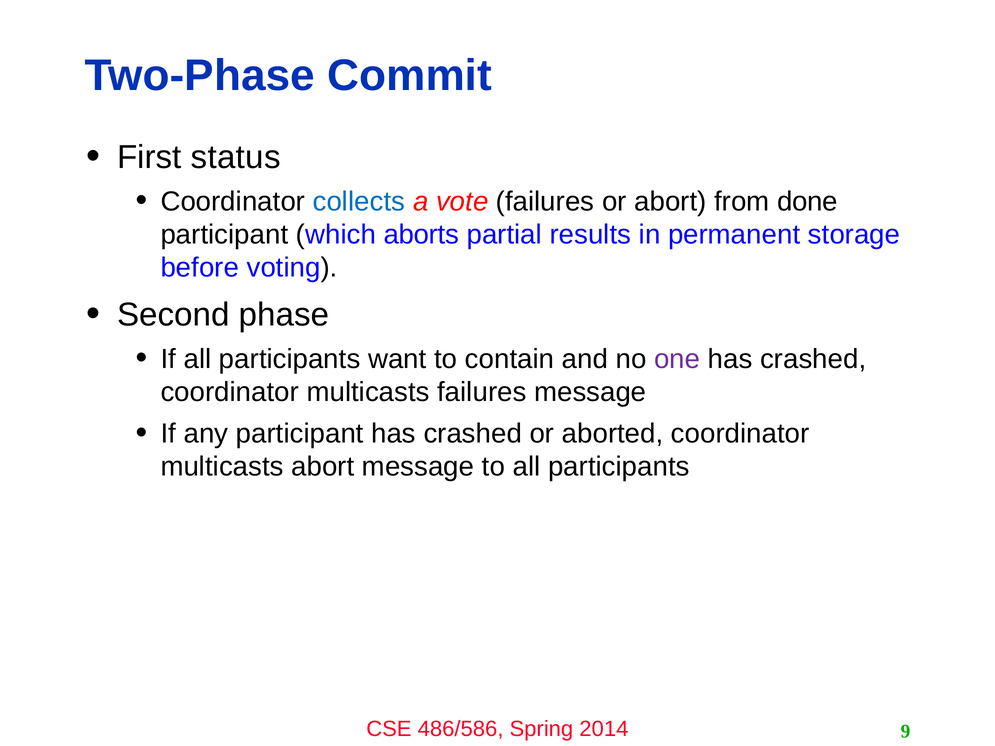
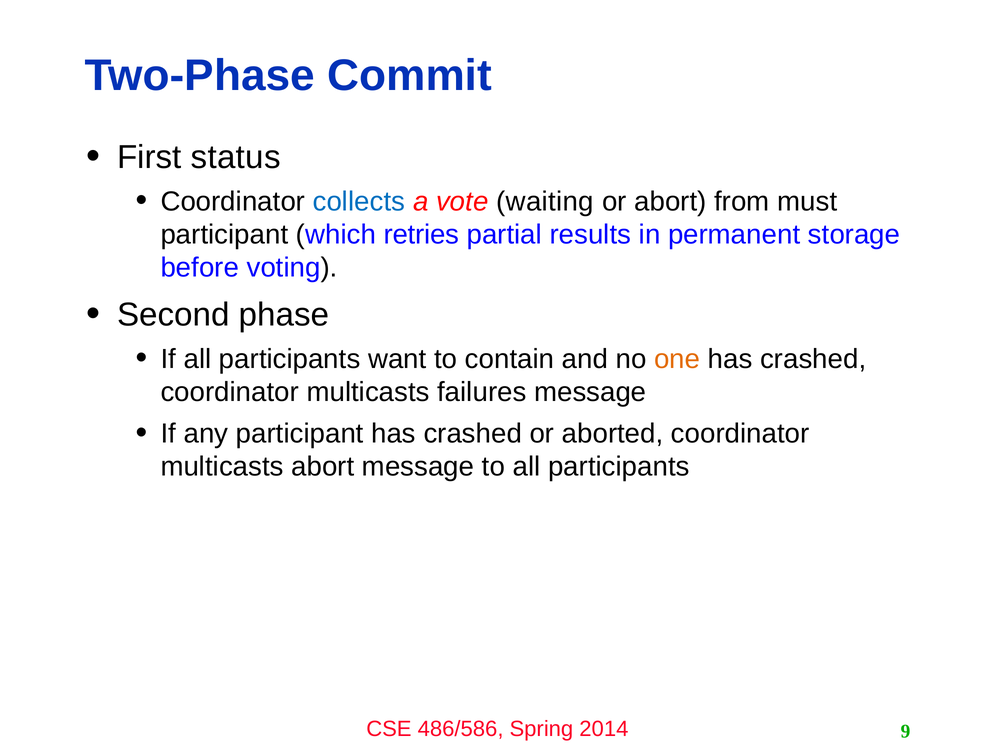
vote failures: failures -> waiting (545, 202)
done: done -> must (807, 202)
aborts: aborts -> retries (421, 235)
one colour: purple -> orange (677, 359)
